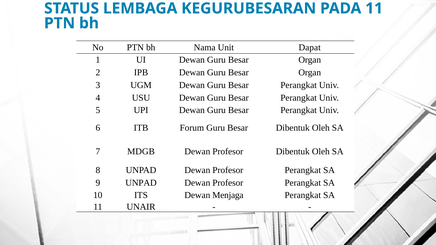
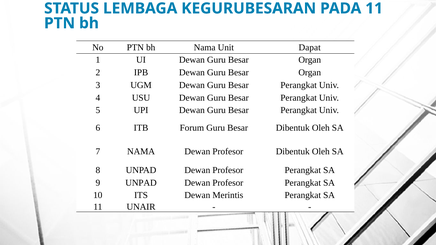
7 MDGB: MDGB -> NAMA (141, 152)
Menjaga: Menjaga -> Merintis (228, 196)
